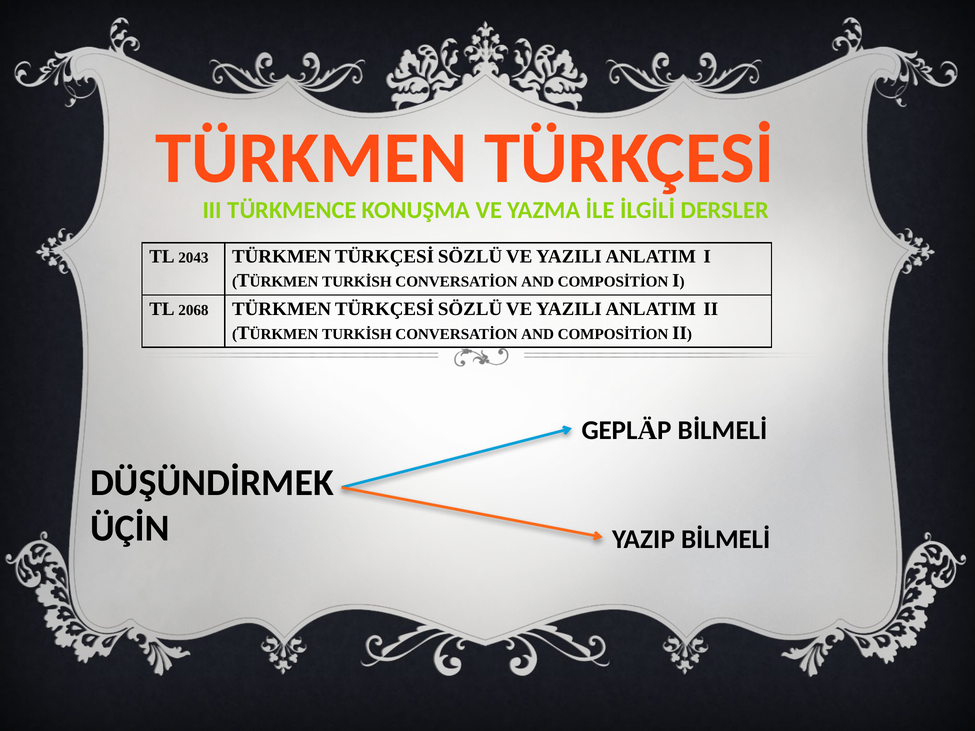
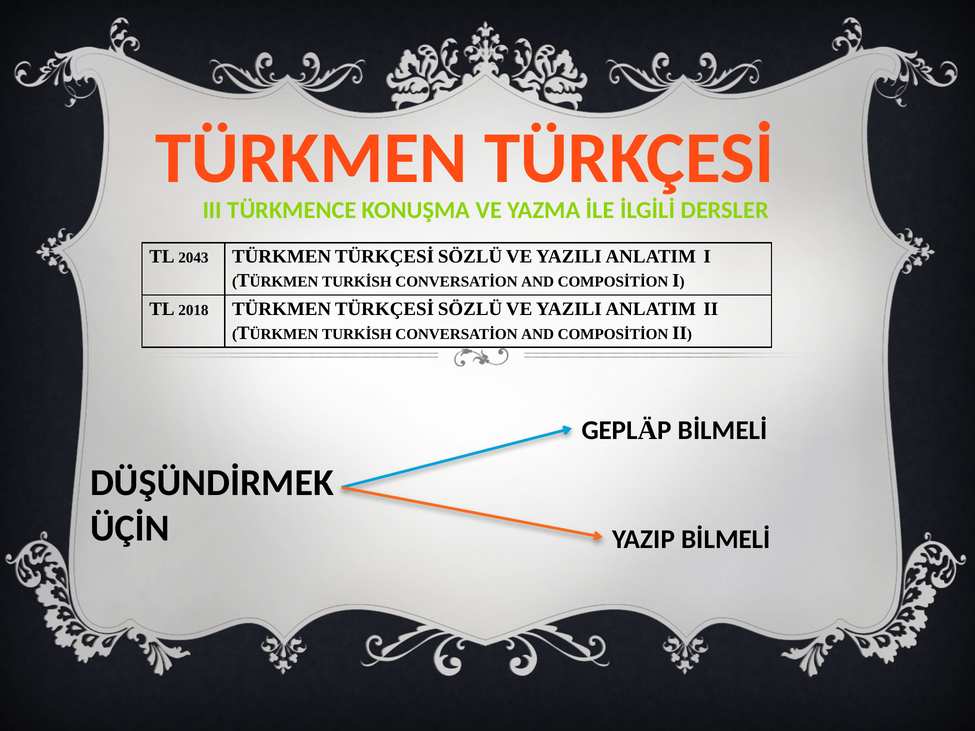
2068: 2068 -> 2018 (193, 310)
